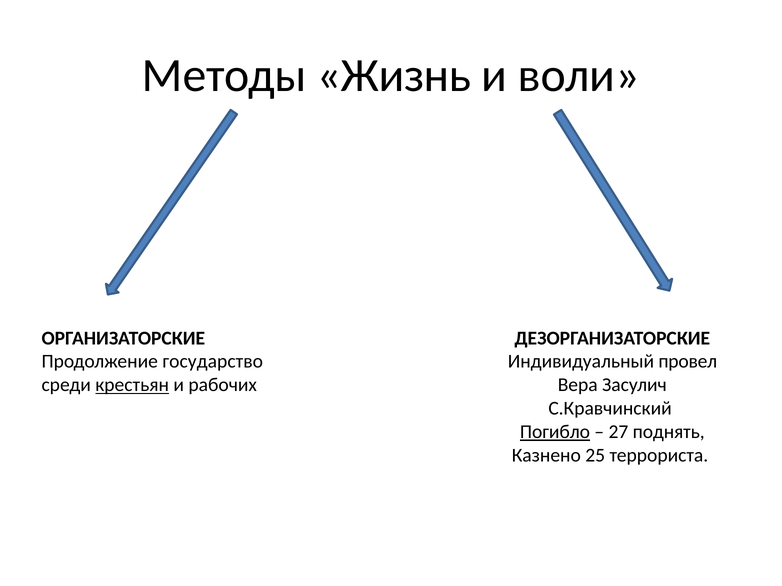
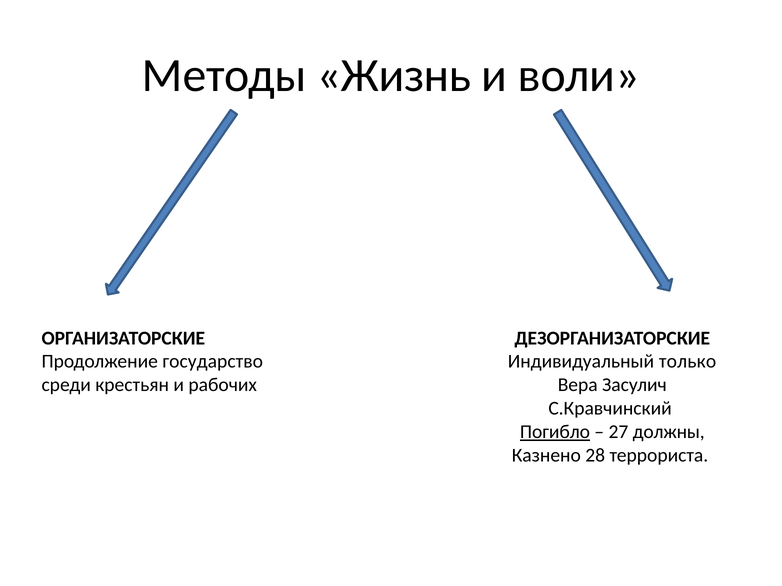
провел: провел -> только (688, 362)
крестьян underline: present -> none (132, 385)
поднять: поднять -> должны (669, 432)
25: 25 -> 28 (595, 456)
